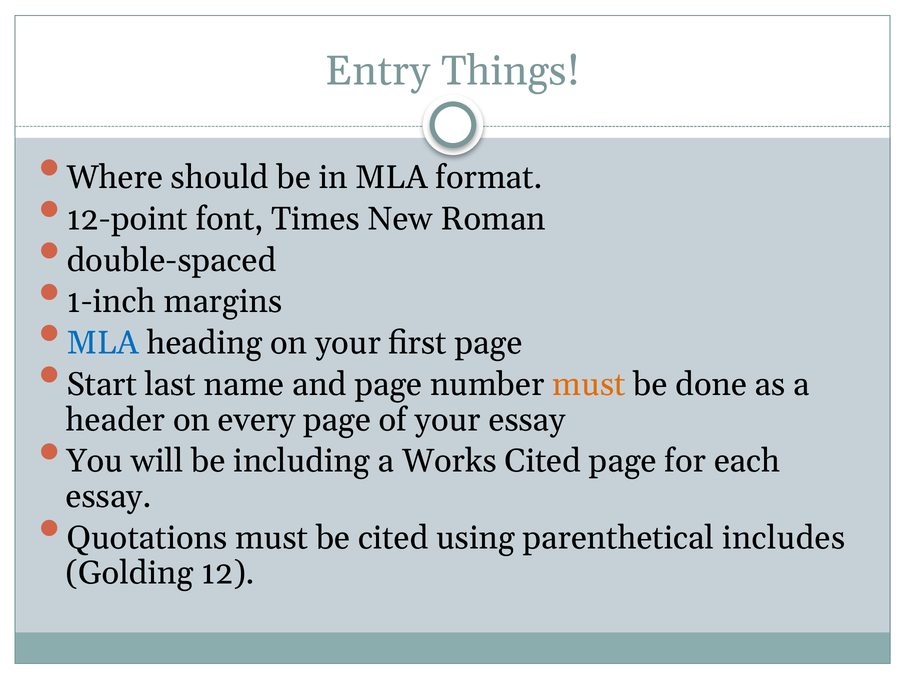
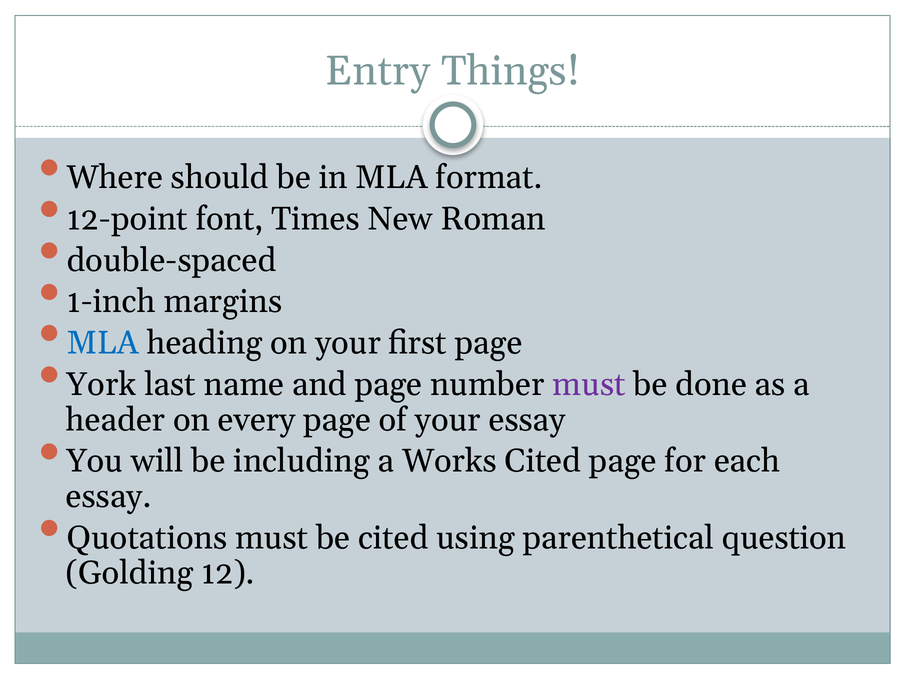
Start: Start -> York (102, 385)
must colour: orange -> purple (589, 385)
includes: includes -> question (784, 538)
